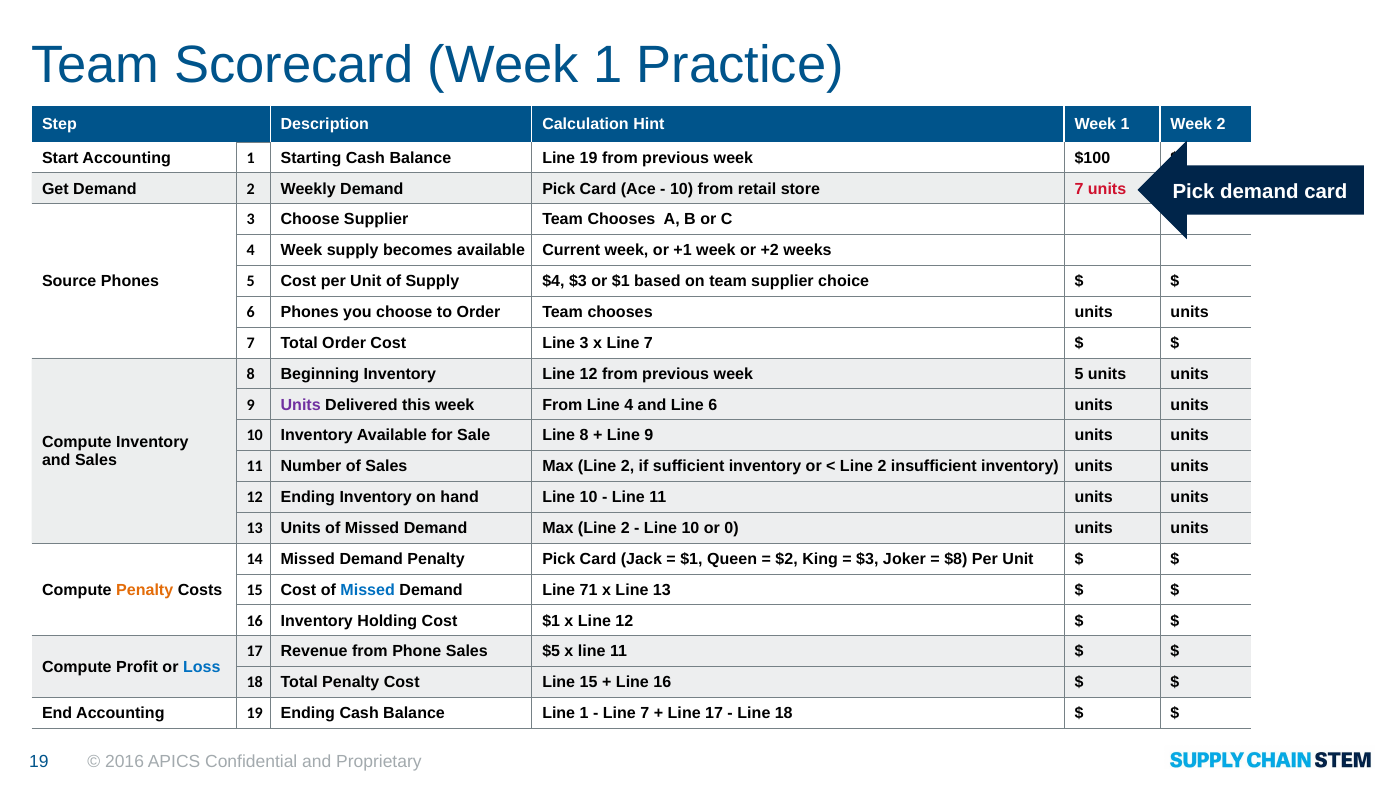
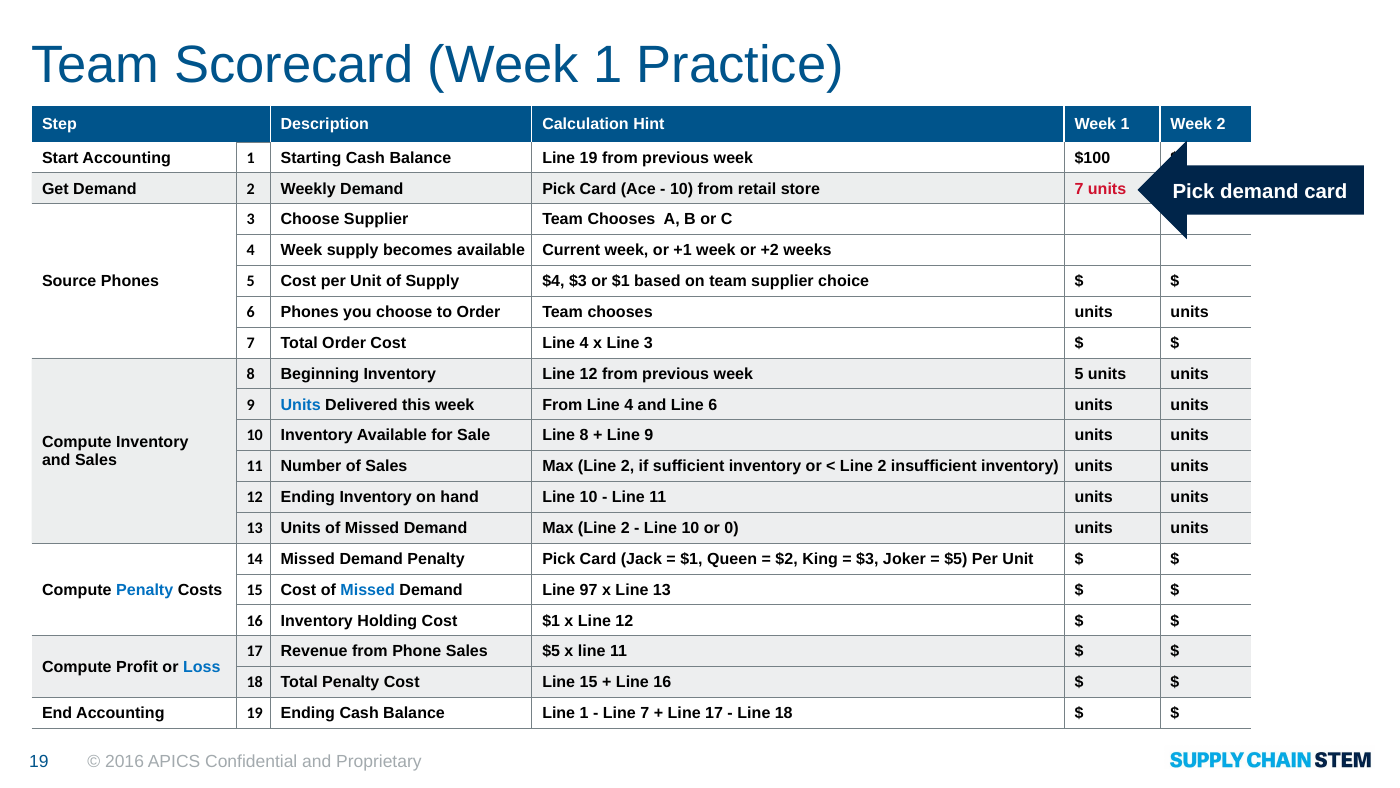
Cost Line 3: 3 -> 4 (584, 343)
x Line 7: 7 -> 3 (648, 343)
Units colour: purple -> blue (301, 405)
$8: $8 -> $5 (956, 559)
Penalty colour: orange -> blue (145, 590)
71: 71 -> 97 (589, 590)
